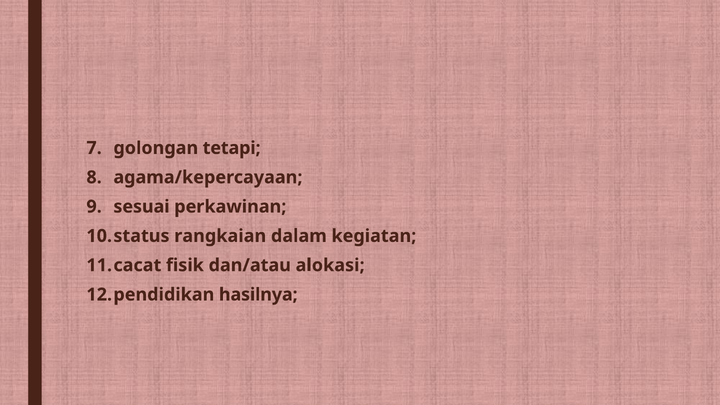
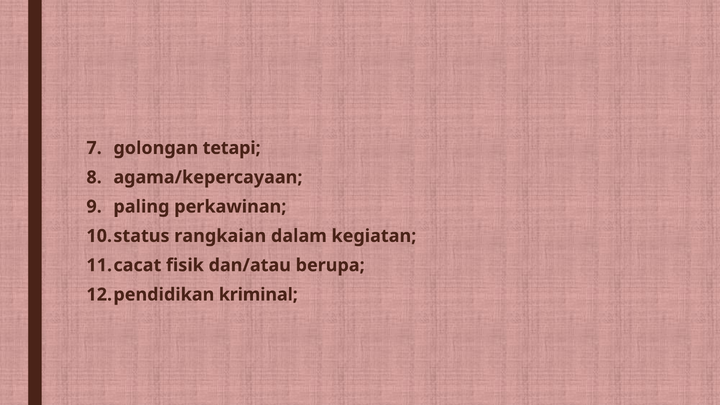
sesuai: sesuai -> paling (141, 207)
alokasi: alokasi -> berupa (330, 265)
hasilnya: hasilnya -> kriminal (258, 295)
